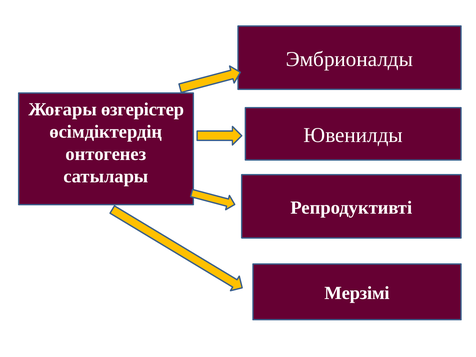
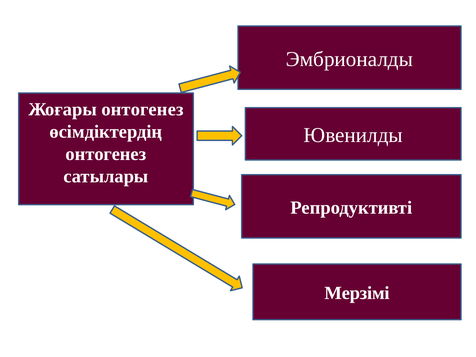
Жоғары өзгерістер: өзгерістер -> онтогенез (142, 110)
